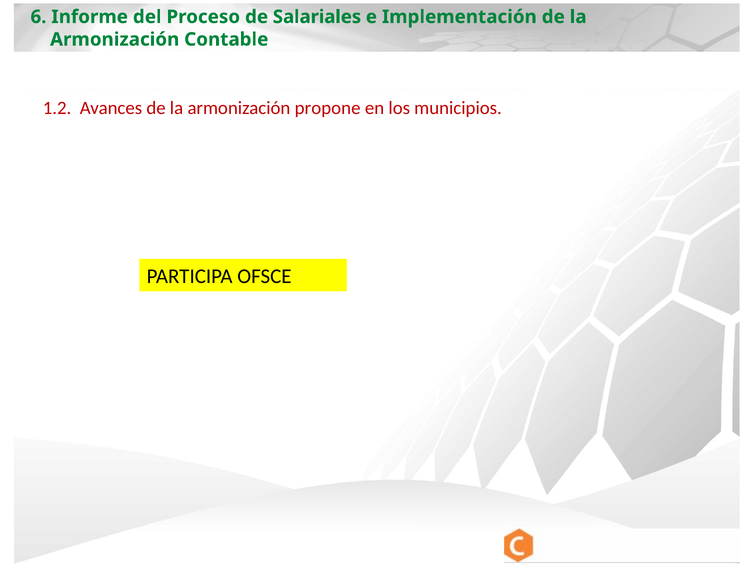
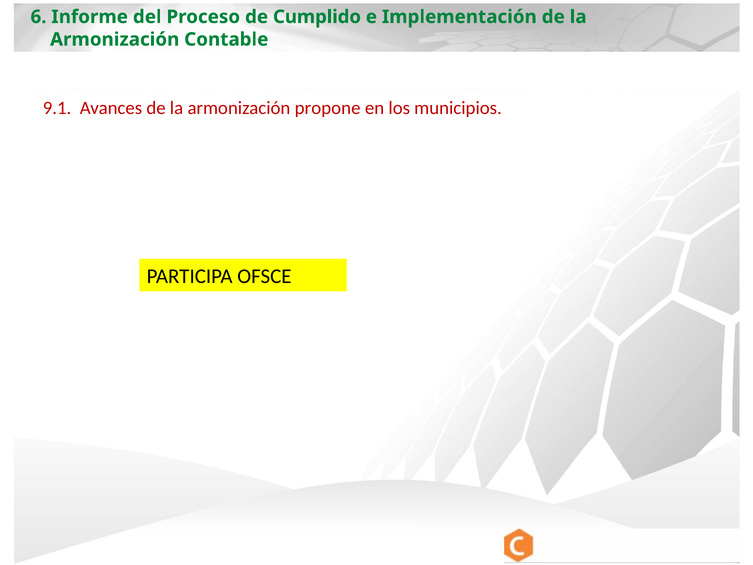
Salariales: Salariales -> Cumplido (317, 17)
1.2: 1.2 -> 9.1 (57, 108)
